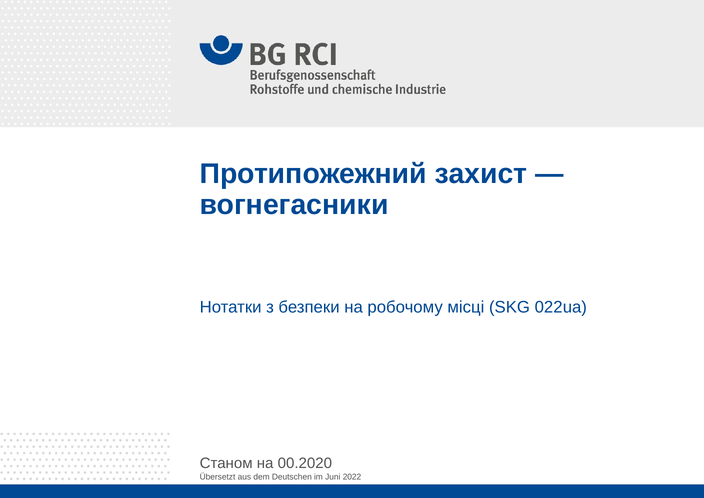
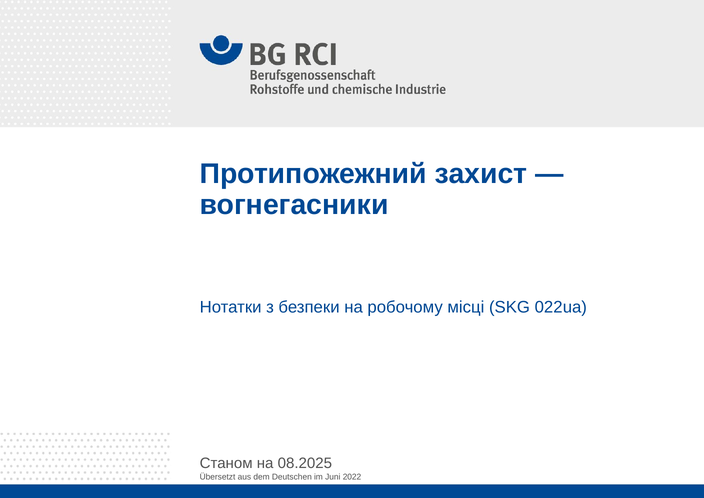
00.2020: 00.2020 -> 08.2025 (305, 464)
